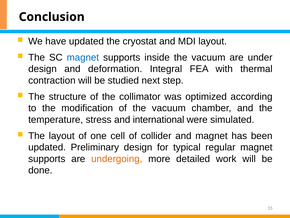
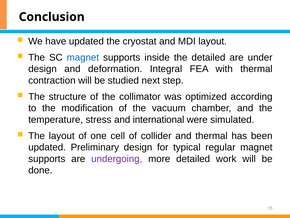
inside the vacuum: vacuum -> detailed (208, 57)
and magnet: magnet -> thermal (211, 136)
undergoing colour: orange -> purple (117, 159)
